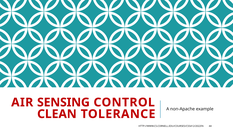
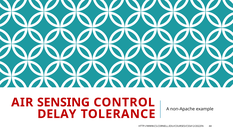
CLEAN: CLEAN -> DELAY (57, 114)
